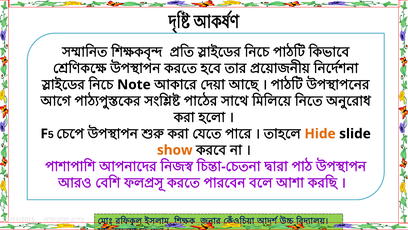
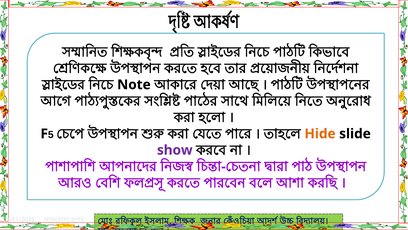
show colour: orange -> purple (175, 150)
